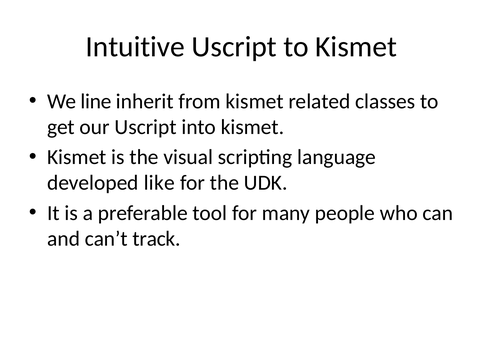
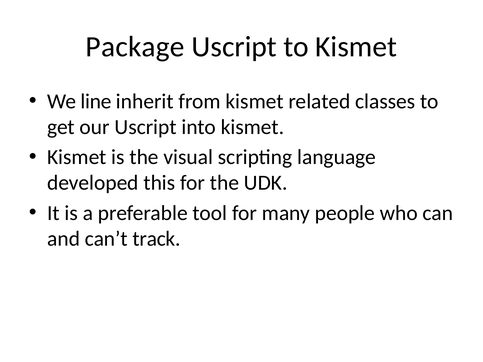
Intuitive: Intuitive -> Package (135, 47)
like: like -> this (159, 183)
